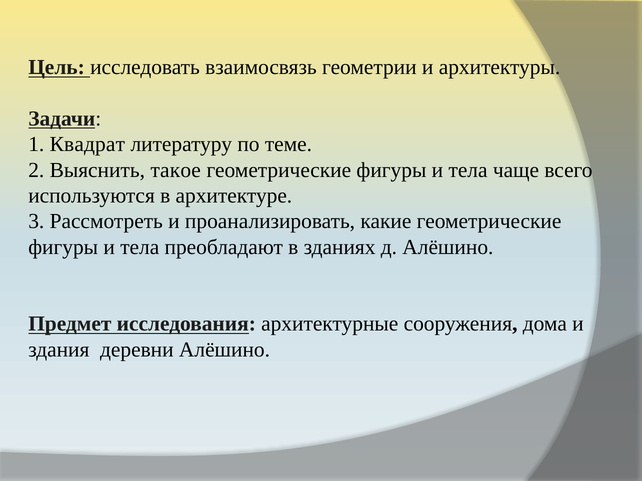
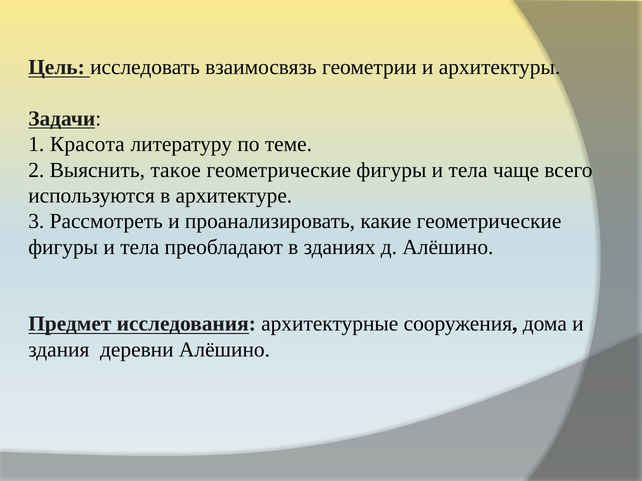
Квадрат: Квадрат -> Красота (87, 145)
